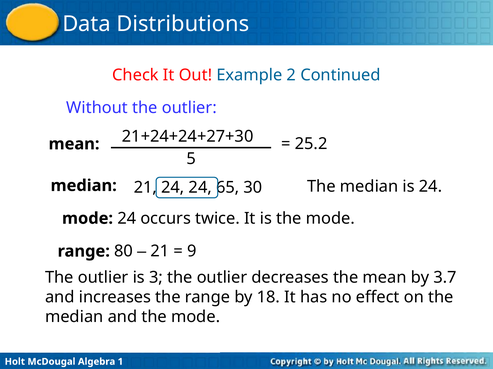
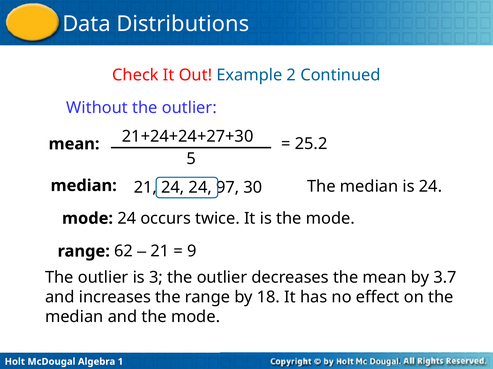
65: 65 -> 97 (228, 188)
80: 80 -> 62 (124, 252)
